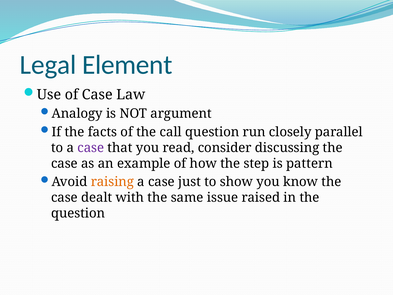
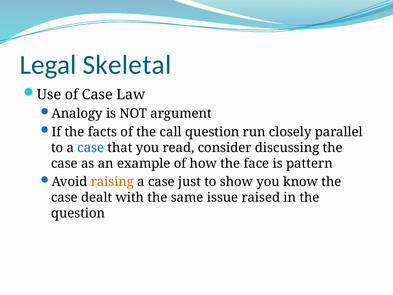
Element: Element -> Skeletal (127, 65)
case colour: purple -> blue (91, 148)
step: step -> face (256, 163)
